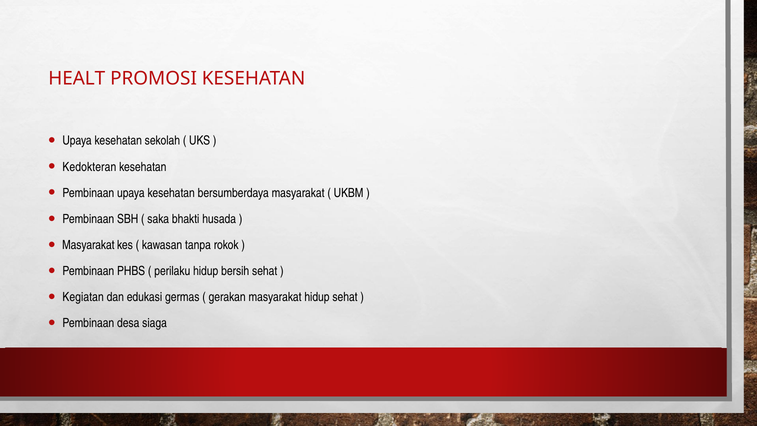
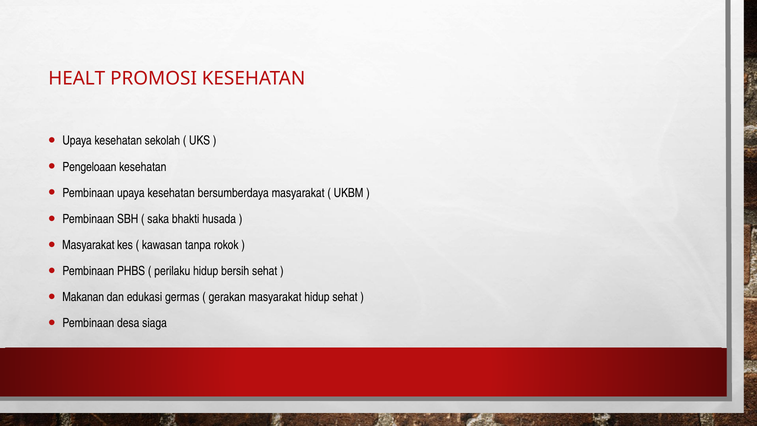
Kedokteran: Kedokteran -> Pengeloaan (89, 167)
Kegiatan: Kegiatan -> Makanan (83, 297)
